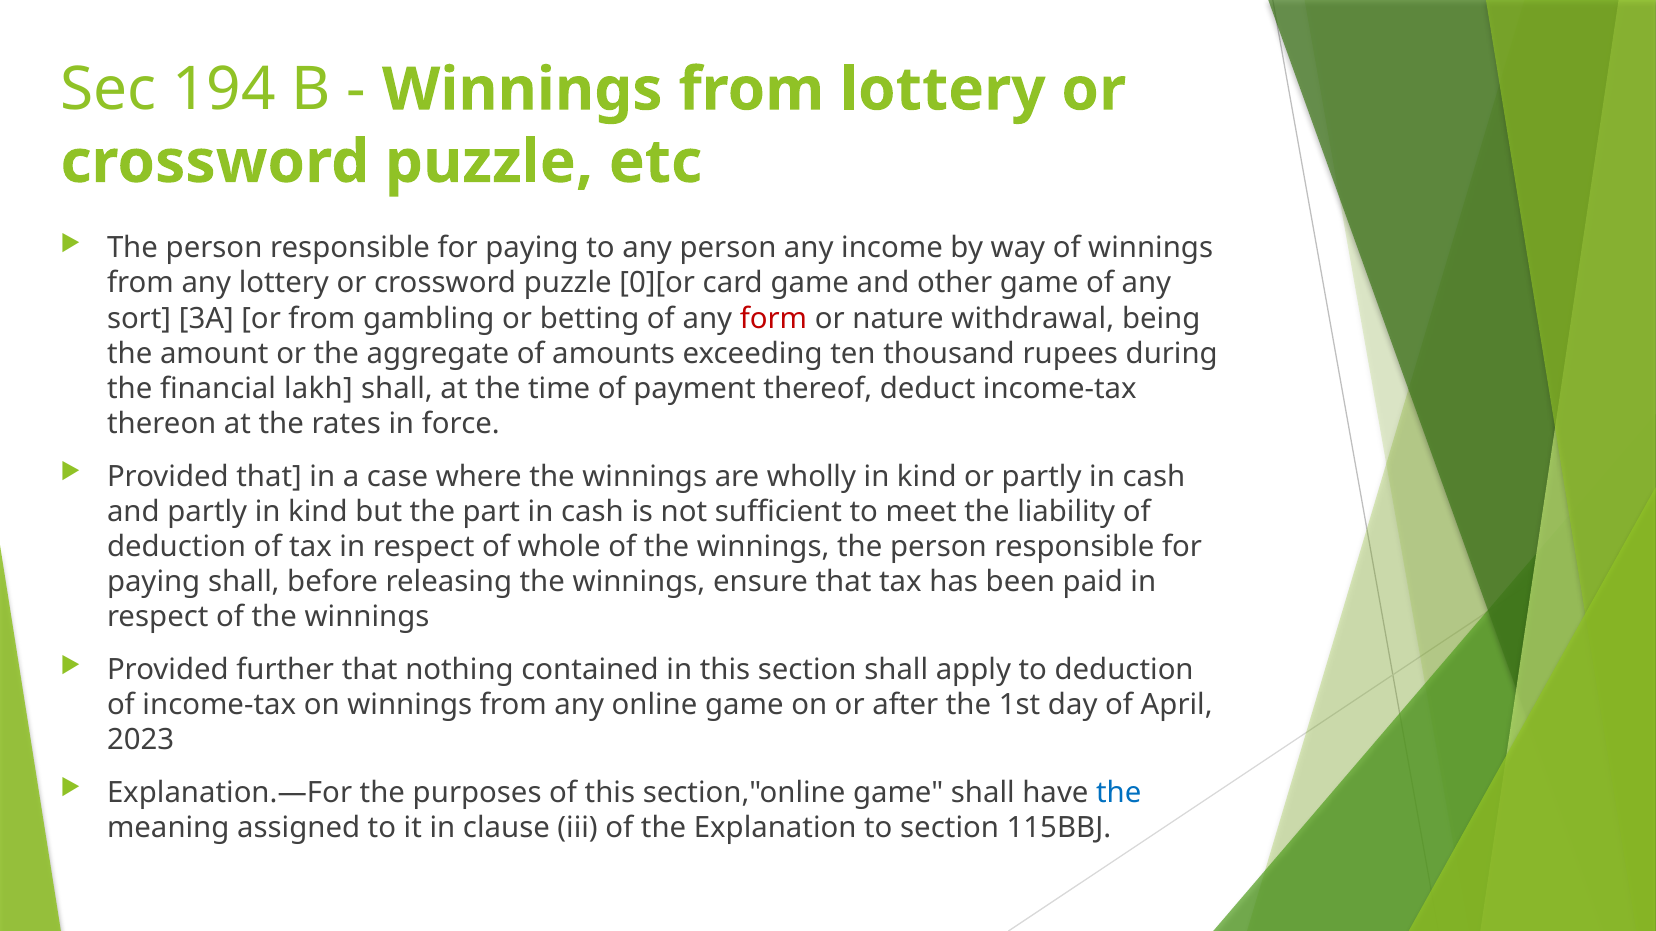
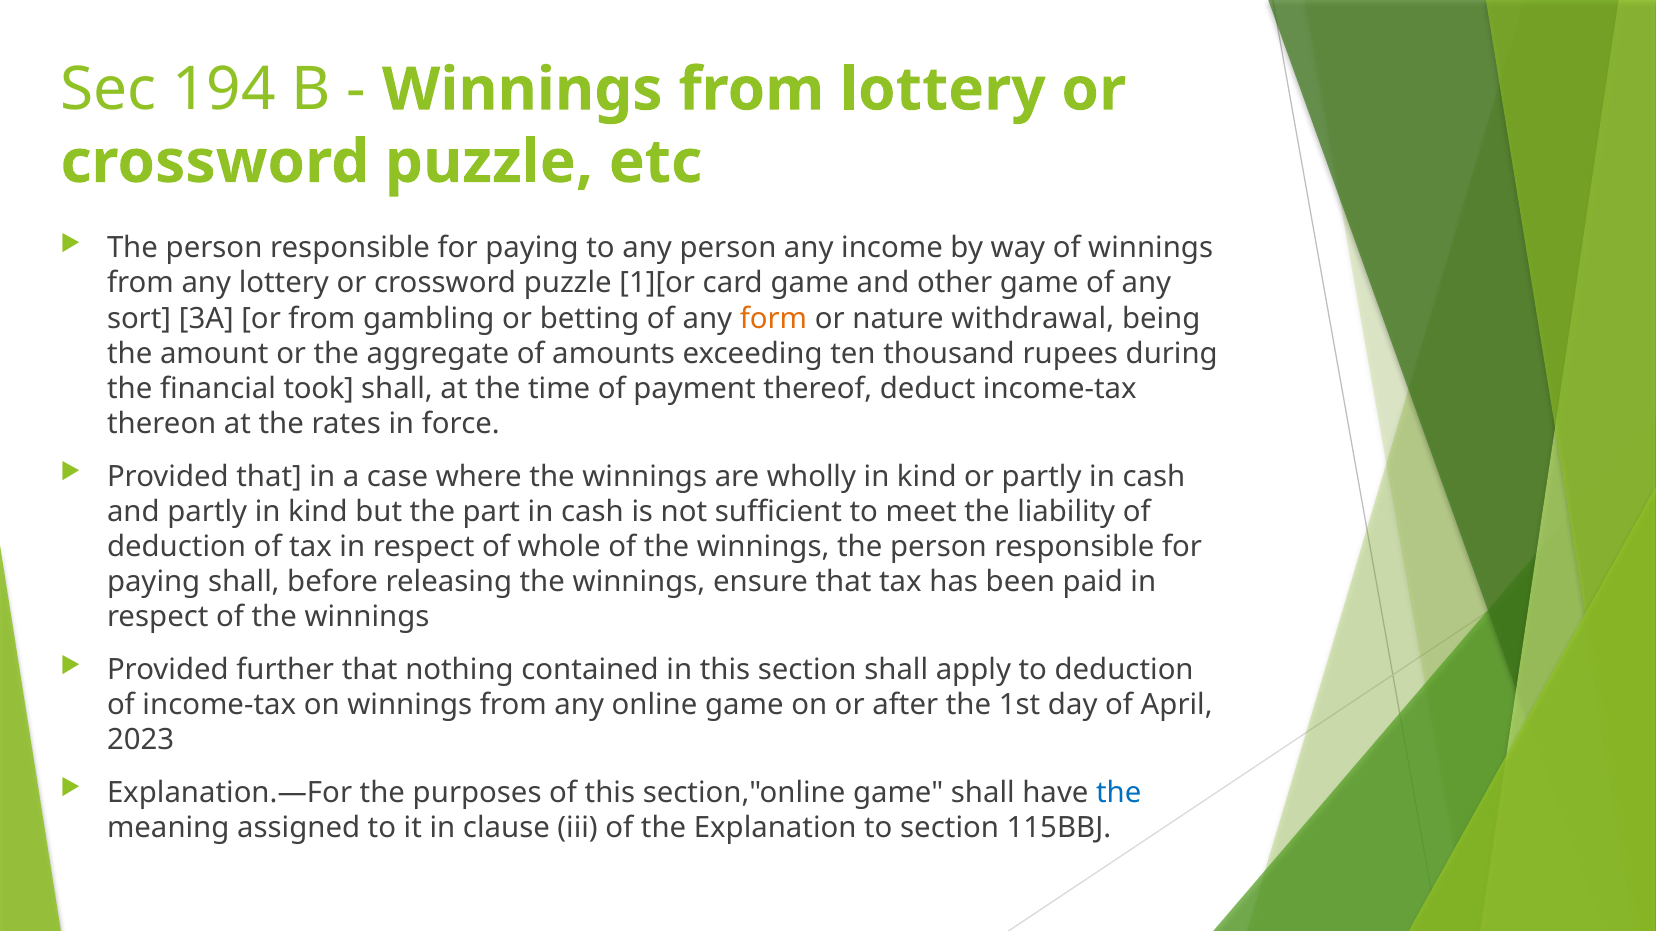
0][or: 0][or -> 1][or (657, 283)
form colour: red -> orange (773, 319)
lakh: lakh -> took (319, 389)
